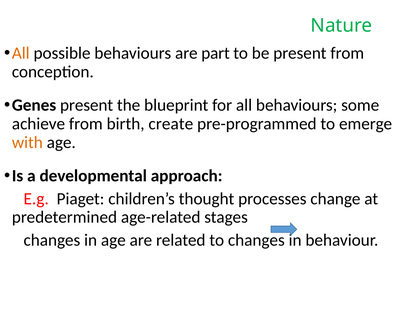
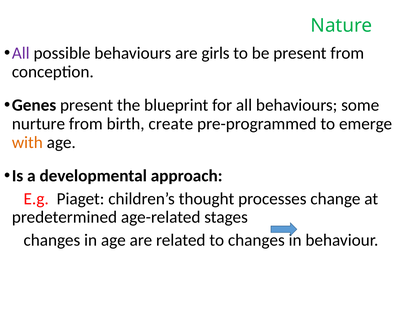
All colour: orange -> purple (21, 53)
part: part -> girls (216, 53)
achieve: achieve -> nurture (38, 124)
